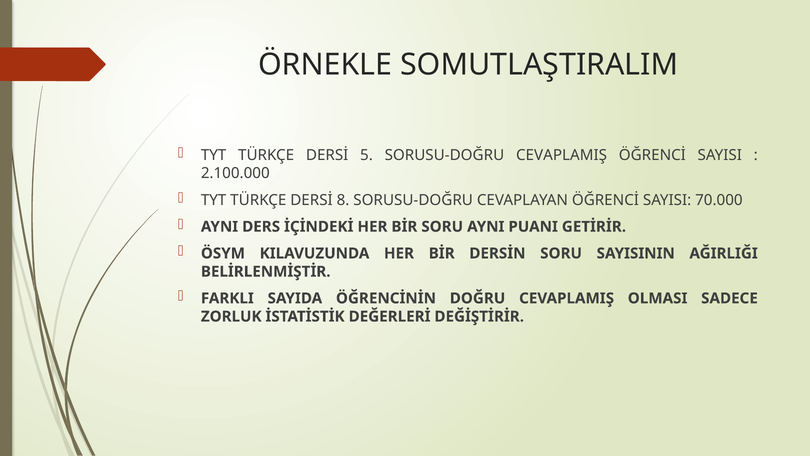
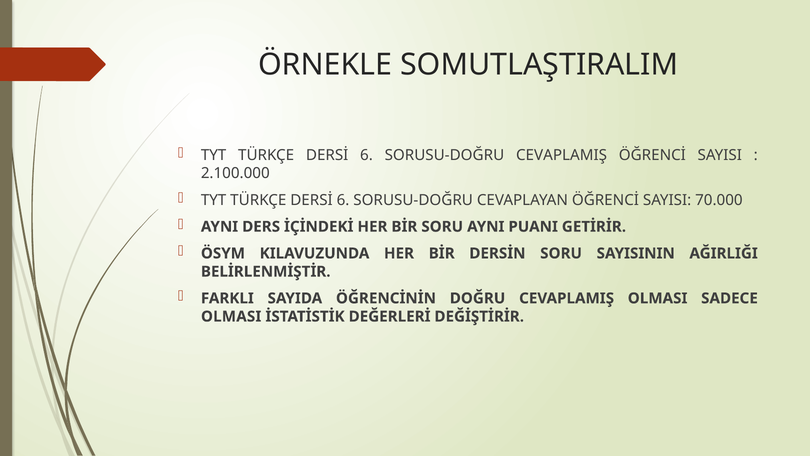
5: 5 -> 6 (366, 155)
8: 8 -> 6 (343, 200)
ZORLUK: ZORLUK -> OLMASI (231, 316)
